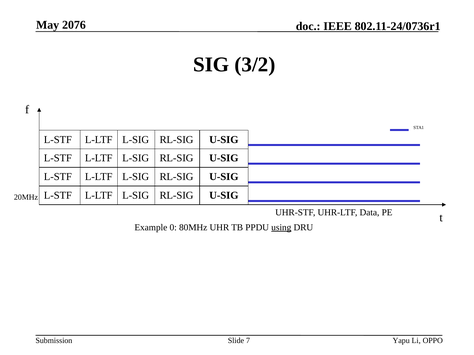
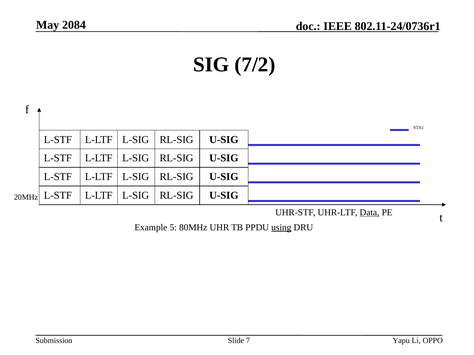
2076: 2076 -> 2084 (74, 25)
3/2: 3/2 -> 7/2 (255, 65)
Data underline: none -> present (369, 213)
0: 0 -> 5 (173, 228)
